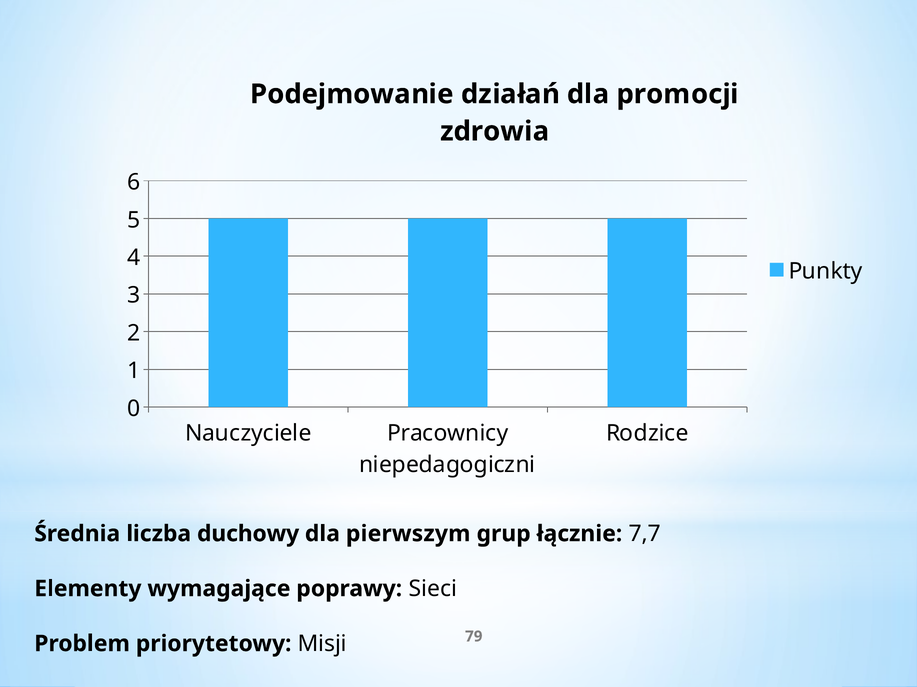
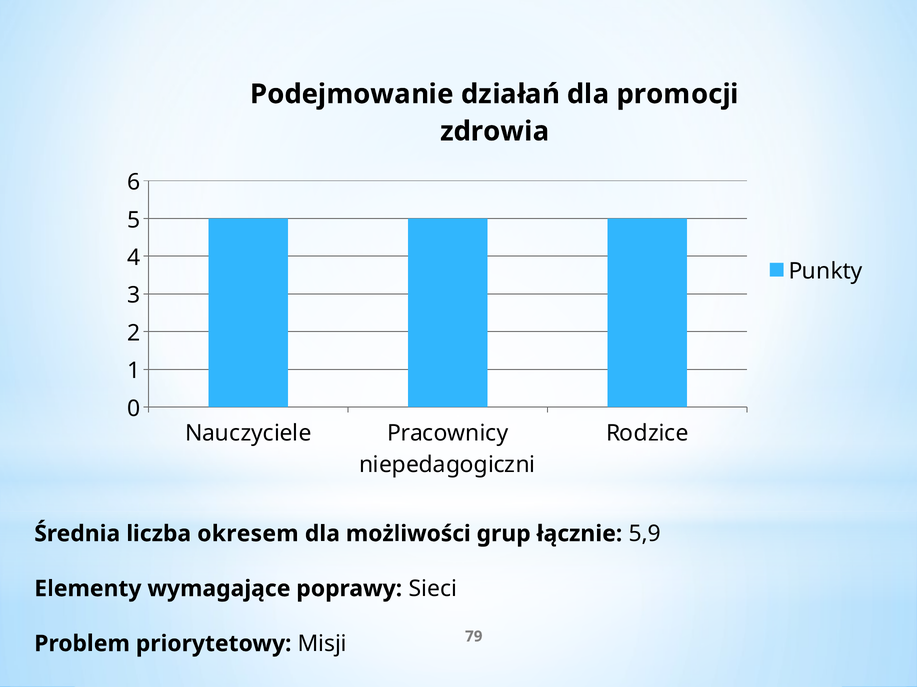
duchowy: duchowy -> okresem (248, 534)
pierwszym: pierwszym -> możliwości (408, 534)
7,7: 7,7 -> 5,9 (645, 534)
